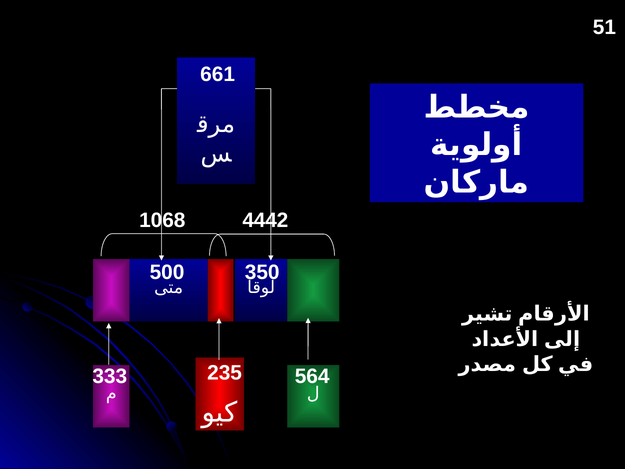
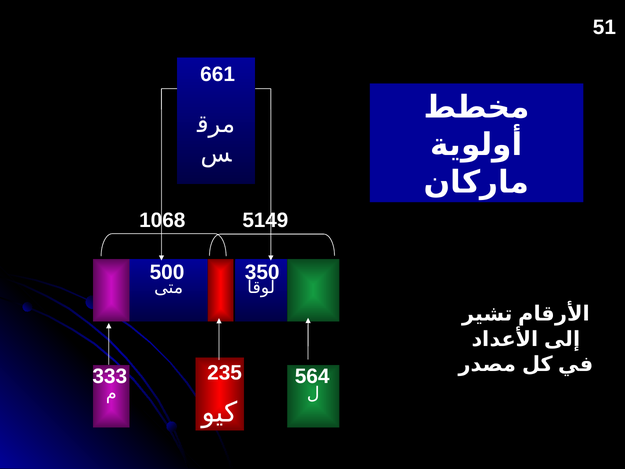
4442: 4442 -> 5149 (265, 220)
